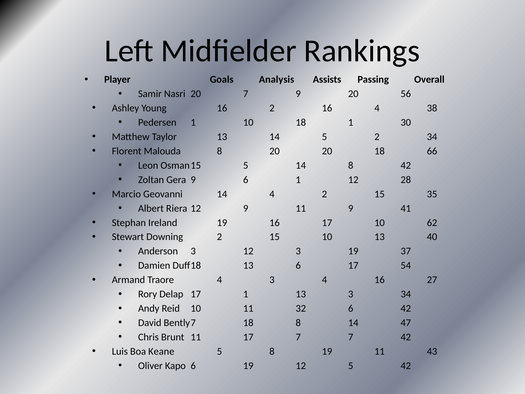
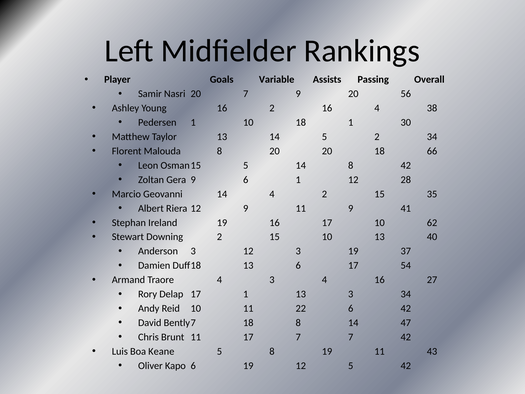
Analysis: Analysis -> Variable (277, 79)
32: 32 -> 22 (301, 308)
